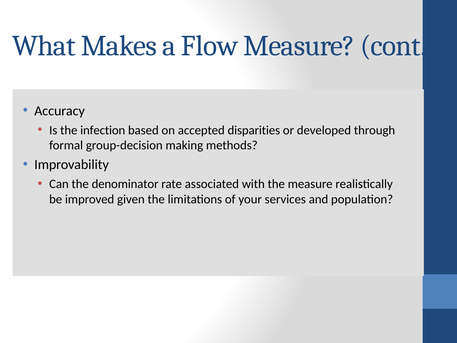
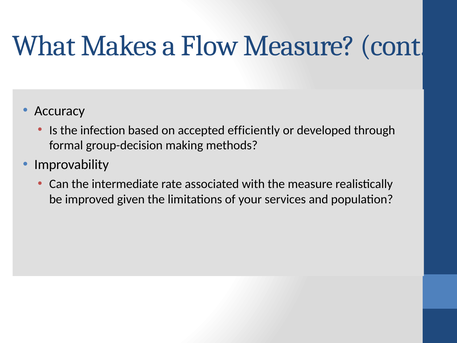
disparities: disparities -> efficiently (254, 130)
denominator: denominator -> intermediate (125, 184)
